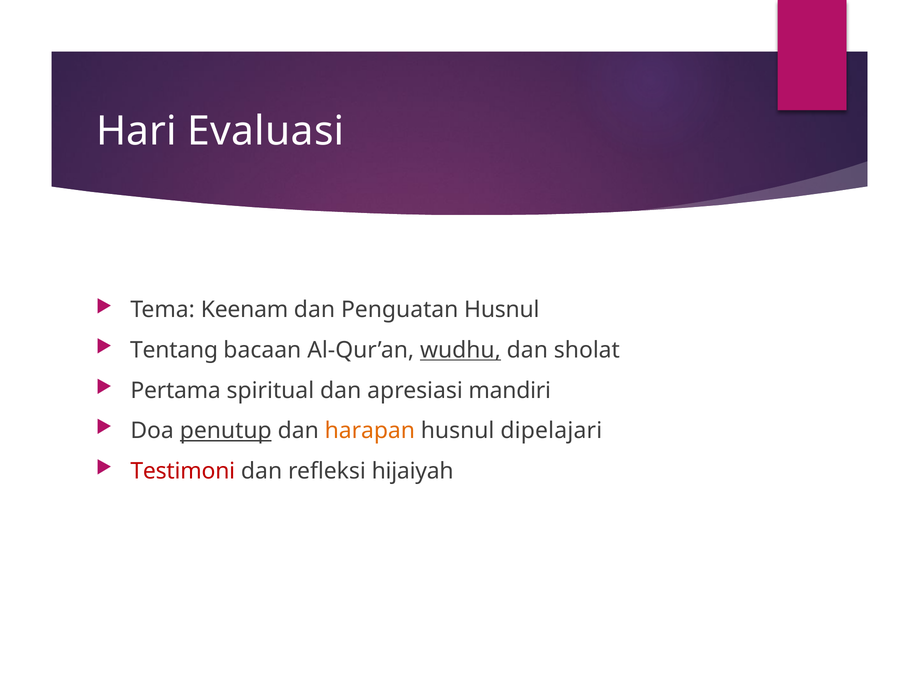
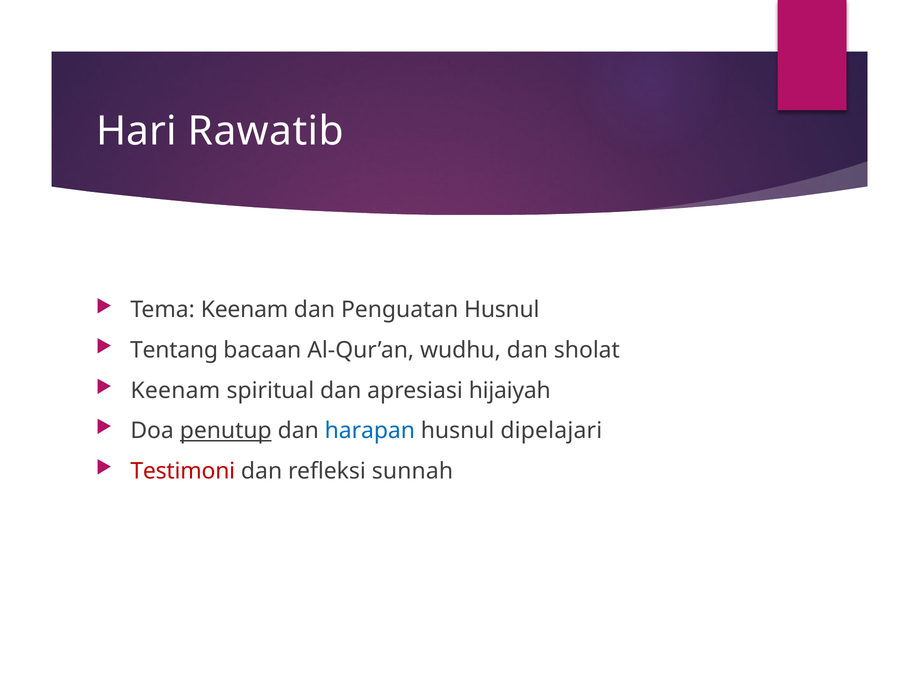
Evaluasi: Evaluasi -> Rawatib (266, 132)
wudhu underline: present -> none (460, 350)
Pertama: Pertama -> Keenam (175, 391)
mandiri: mandiri -> hijaiyah (510, 391)
harapan colour: orange -> blue (370, 431)
hijaiyah: hijaiyah -> sunnah (412, 471)
